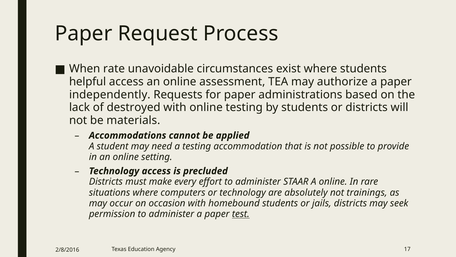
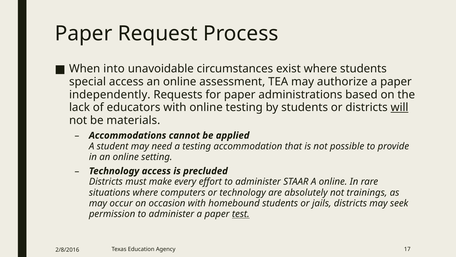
rate: rate -> into (114, 69)
helpful: helpful -> special (88, 82)
destroyed: destroyed -> educators (134, 107)
will underline: none -> present (400, 107)
